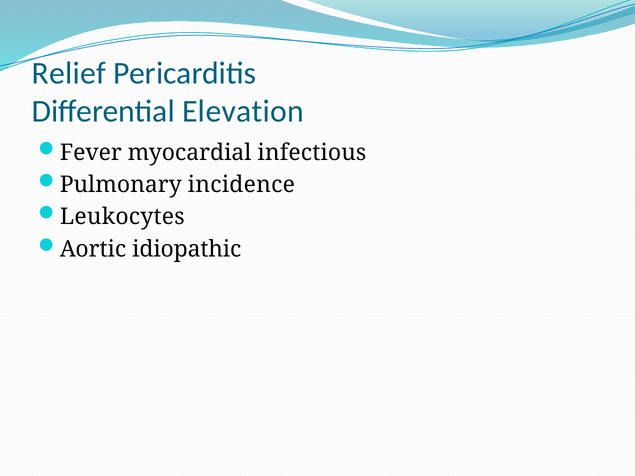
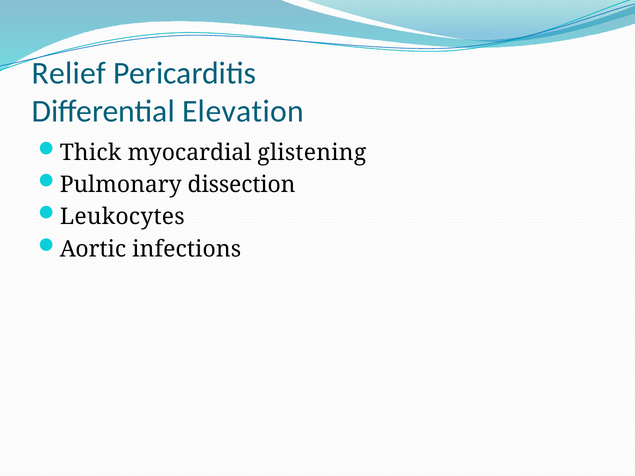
Fever: Fever -> Thick (91, 153)
infectious: infectious -> glistening (312, 153)
incidence: incidence -> dissection (241, 185)
idiopathic: idiopathic -> infections (187, 249)
